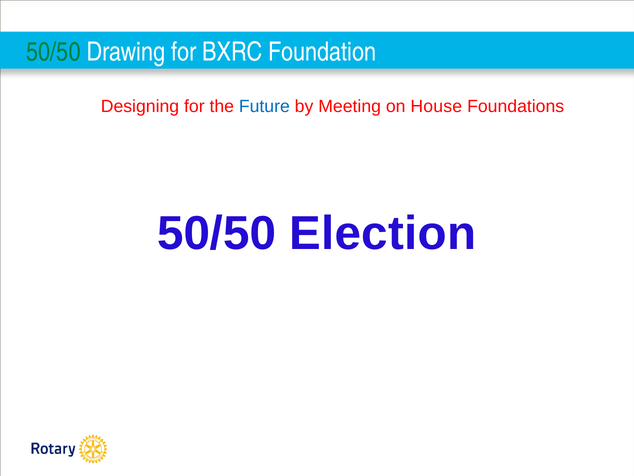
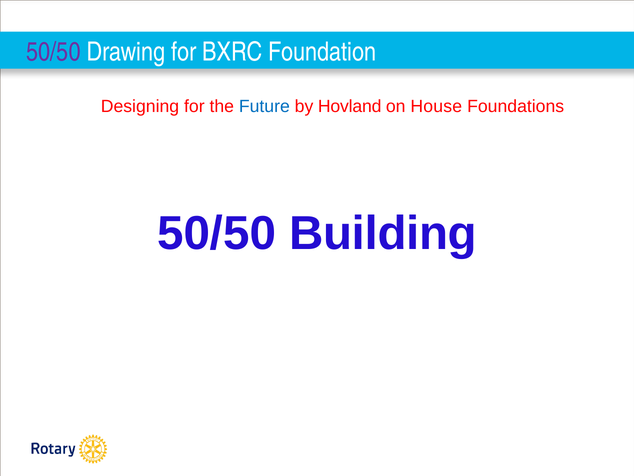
50/50 colour: green -> purple (53, 52)
Meeting: Meeting -> Hovland (350, 106)
Election: Election -> Building (383, 233)
